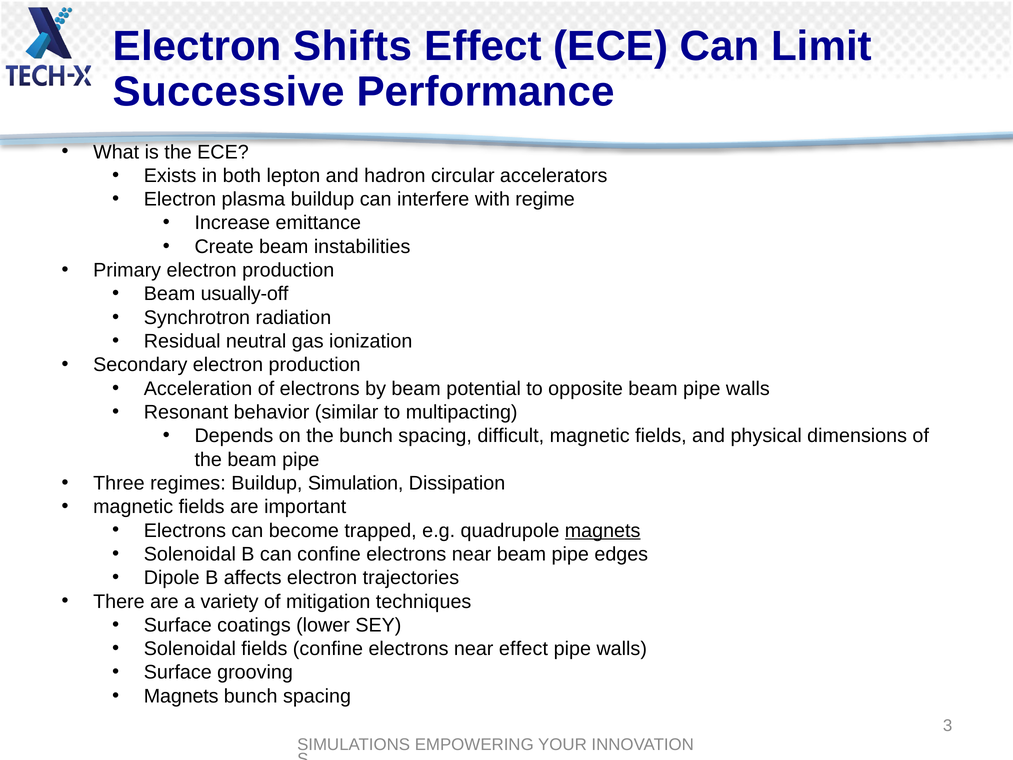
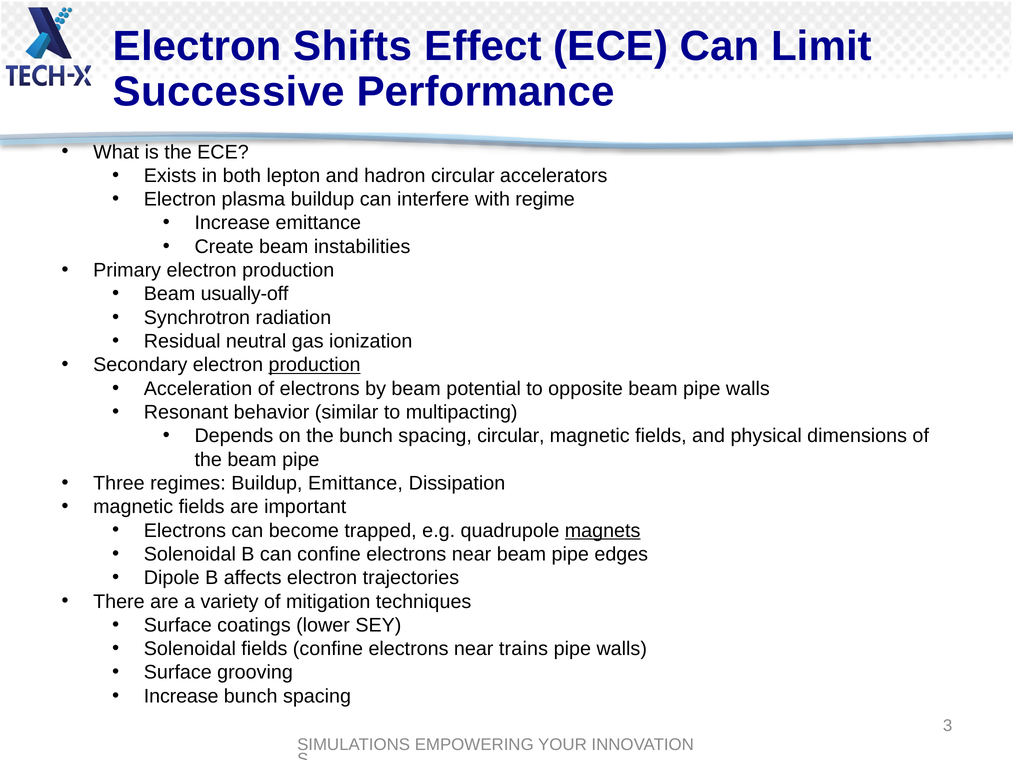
production underline: none -> present (315, 365)
spacing difficult: difficult -> circular (511, 436)
Buildup Simulation: Simulation -> Emittance (355, 483)
near effect: effect -> trains (524, 649)
Magnets: Magnets -> Increase (181, 696)
